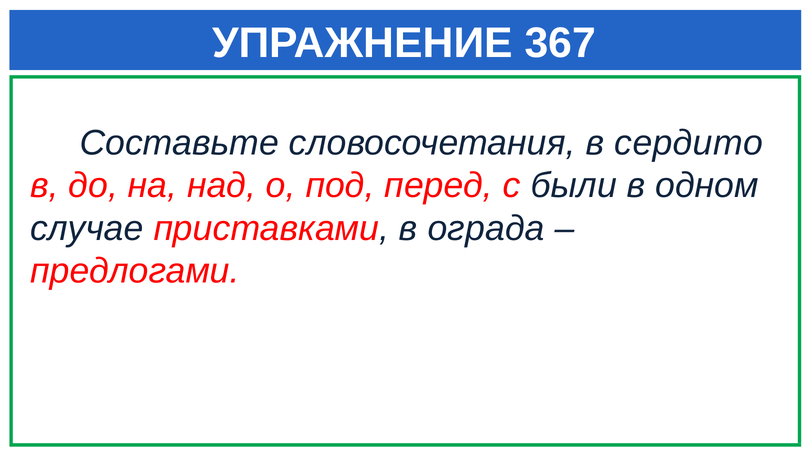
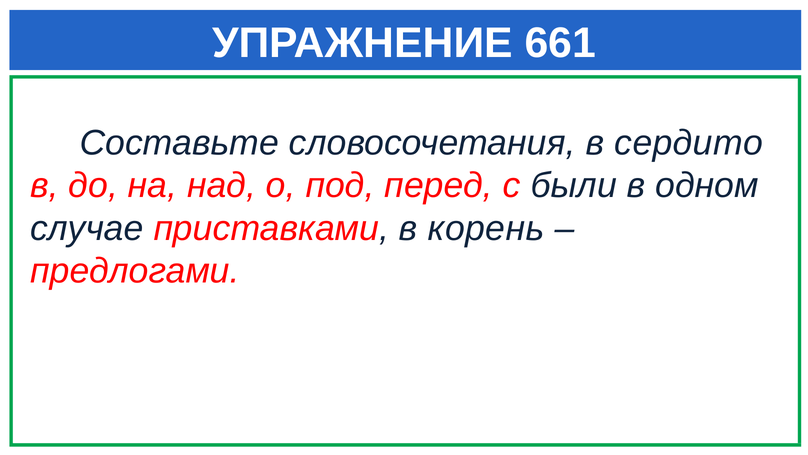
367: 367 -> 661 (560, 43)
ограда: ограда -> корень (486, 228)
